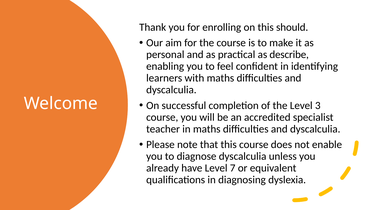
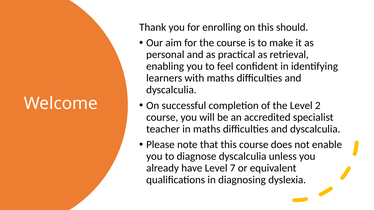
describe: describe -> retrieval (289, 55)
3: 3 -> 2 (318, 106)
